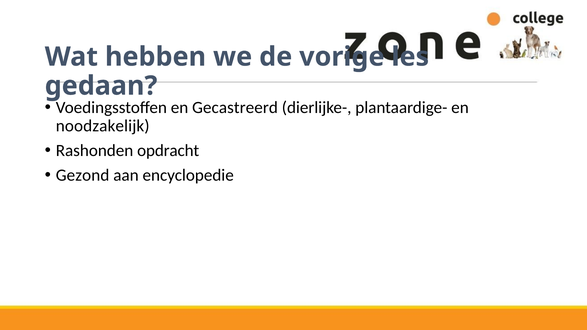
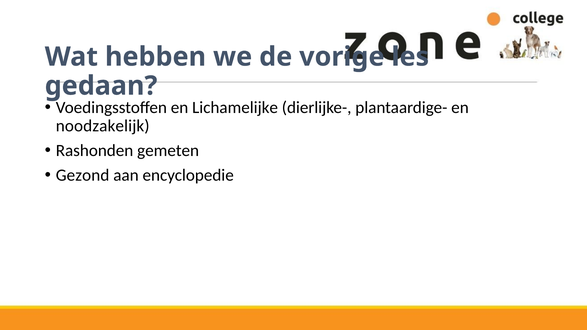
Gecastreerd: Gecastreerd -> Lichamelijke (235, 107)
opdracht: opdracht -> gemeten (168, 151)
